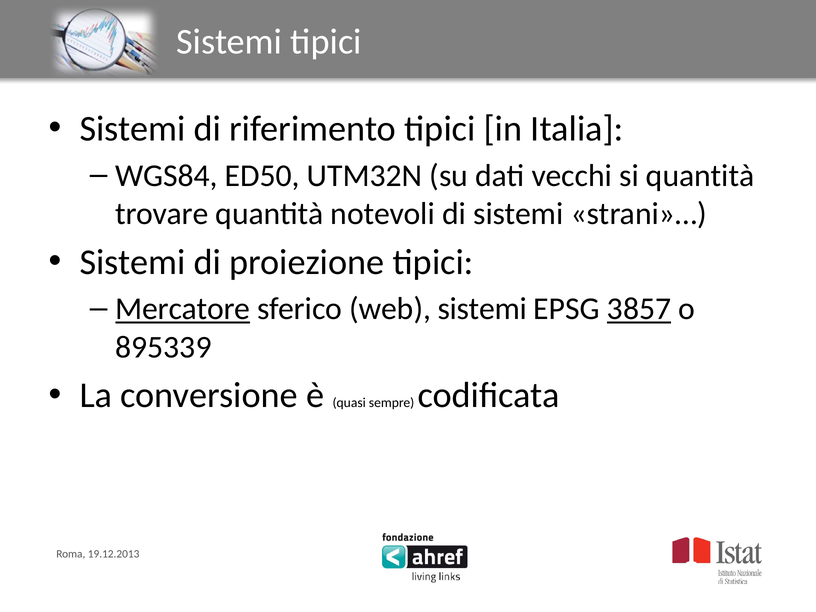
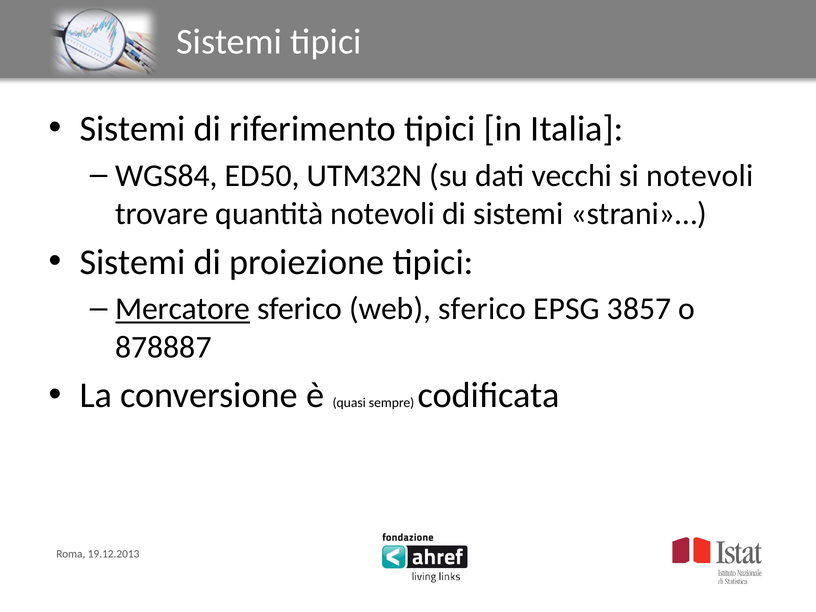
si quantità: quantità -> notevoli (700, 176)
web sistemi: sistemi -> sferico (482, 309)
3857 underline: present -> none (639, 309)
895339: 895339 -> 878887 (163, 347)
